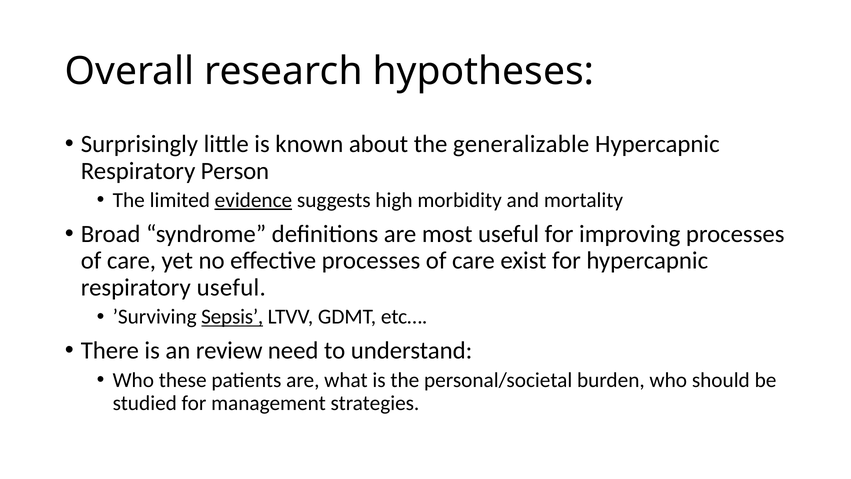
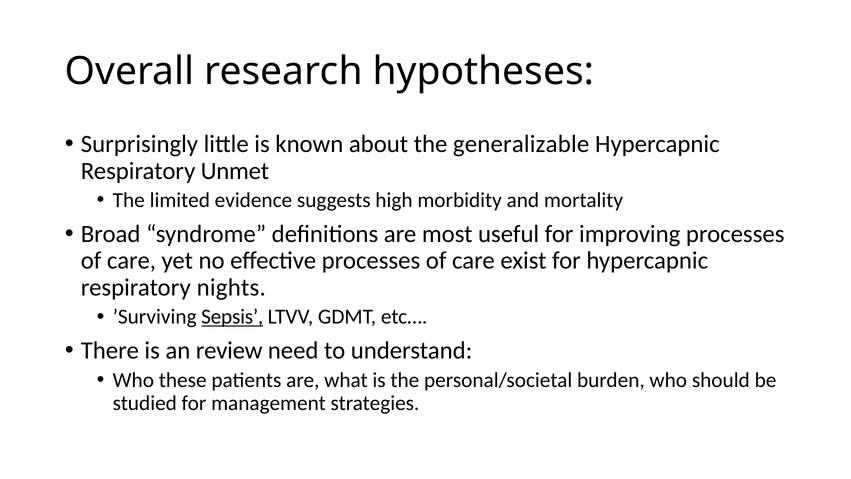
Person: Person -> Unmet (235, 171)
evidence underline: present -> none (253, 200)
respiratory useful: useful -> nights (231, 287)
